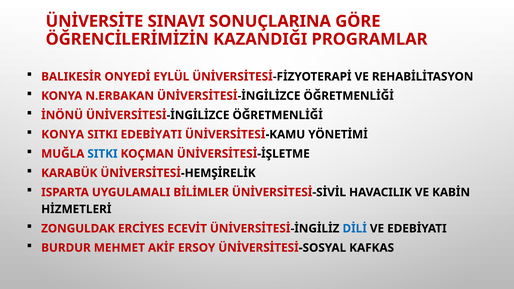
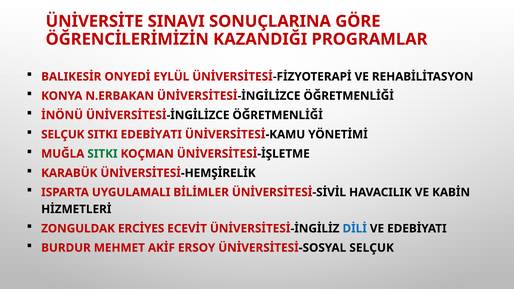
KONYA: KONYA -> SELÇUK (63, 135)
SITKI colour: blue -> green (102, 154)
ÜNİVERSİTESİ-SOSYAL KAFKAS: KAFKAS -> SELÇUK (372, 248)
